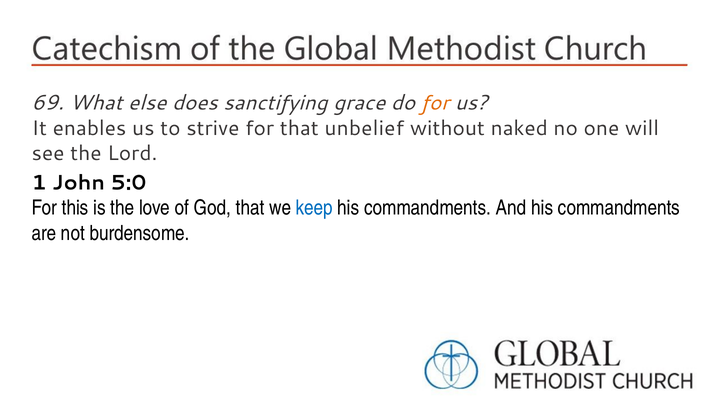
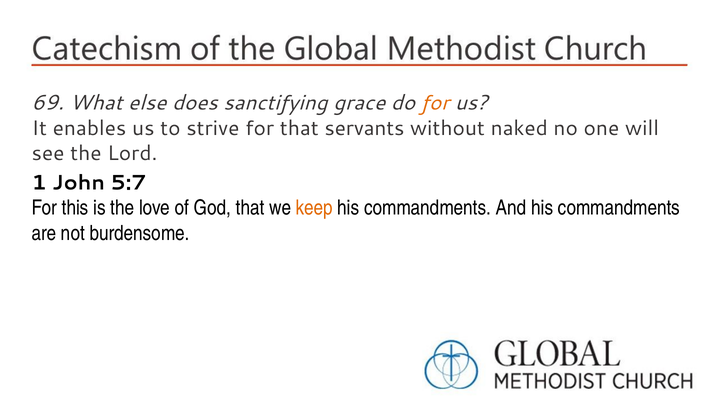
unbelief: unbelief -> servants (364, 128)
5:0: 5:0 -> 5:7 (129, 183)
keep colour: blue -> orange (314, 208)
